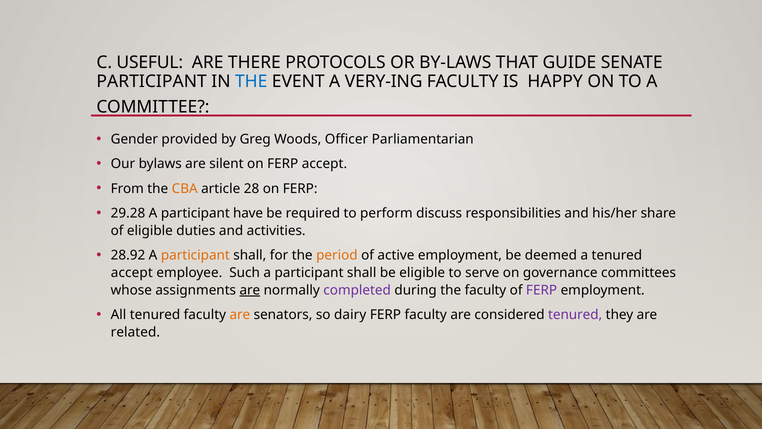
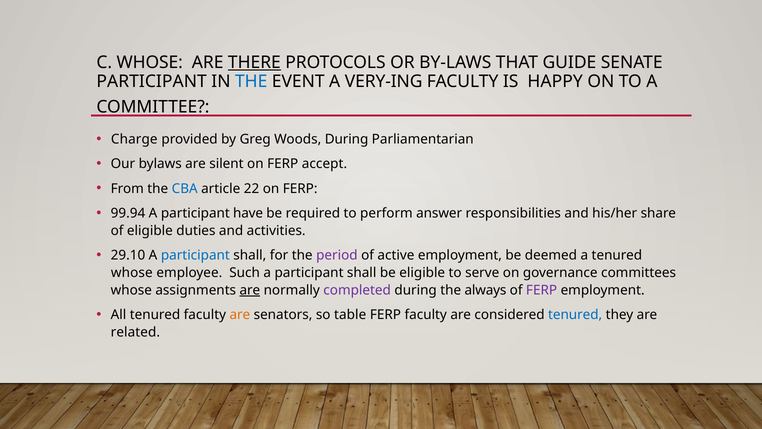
C USEFUL: USEFUL -> WHOSE (150, 62)
THERE underline: none -> present (254, 62)
Gender: Gender -> Charge (134, 139)
Woods Officer: Officer -> During (347, 139)
CBA colour: orange -> blue (185, 188)
28: 28 -> 22 (252, 188)
29.28: 29.28 -> 99.94 (128, 213)
discuss: discuss -> answer (439, 213)
28.92: 28.92 -> 29.10 (128, 255)
participant colour: orange -> blue (195, 255)
period colour: orange -> purple (337, 255)
accept: accept -> whose (132, 273)
the faculty: faculty -> always (485, 290)
dairy: dairy -> table (350, 315)
tenured colour: purple -> blue (575, 315)
